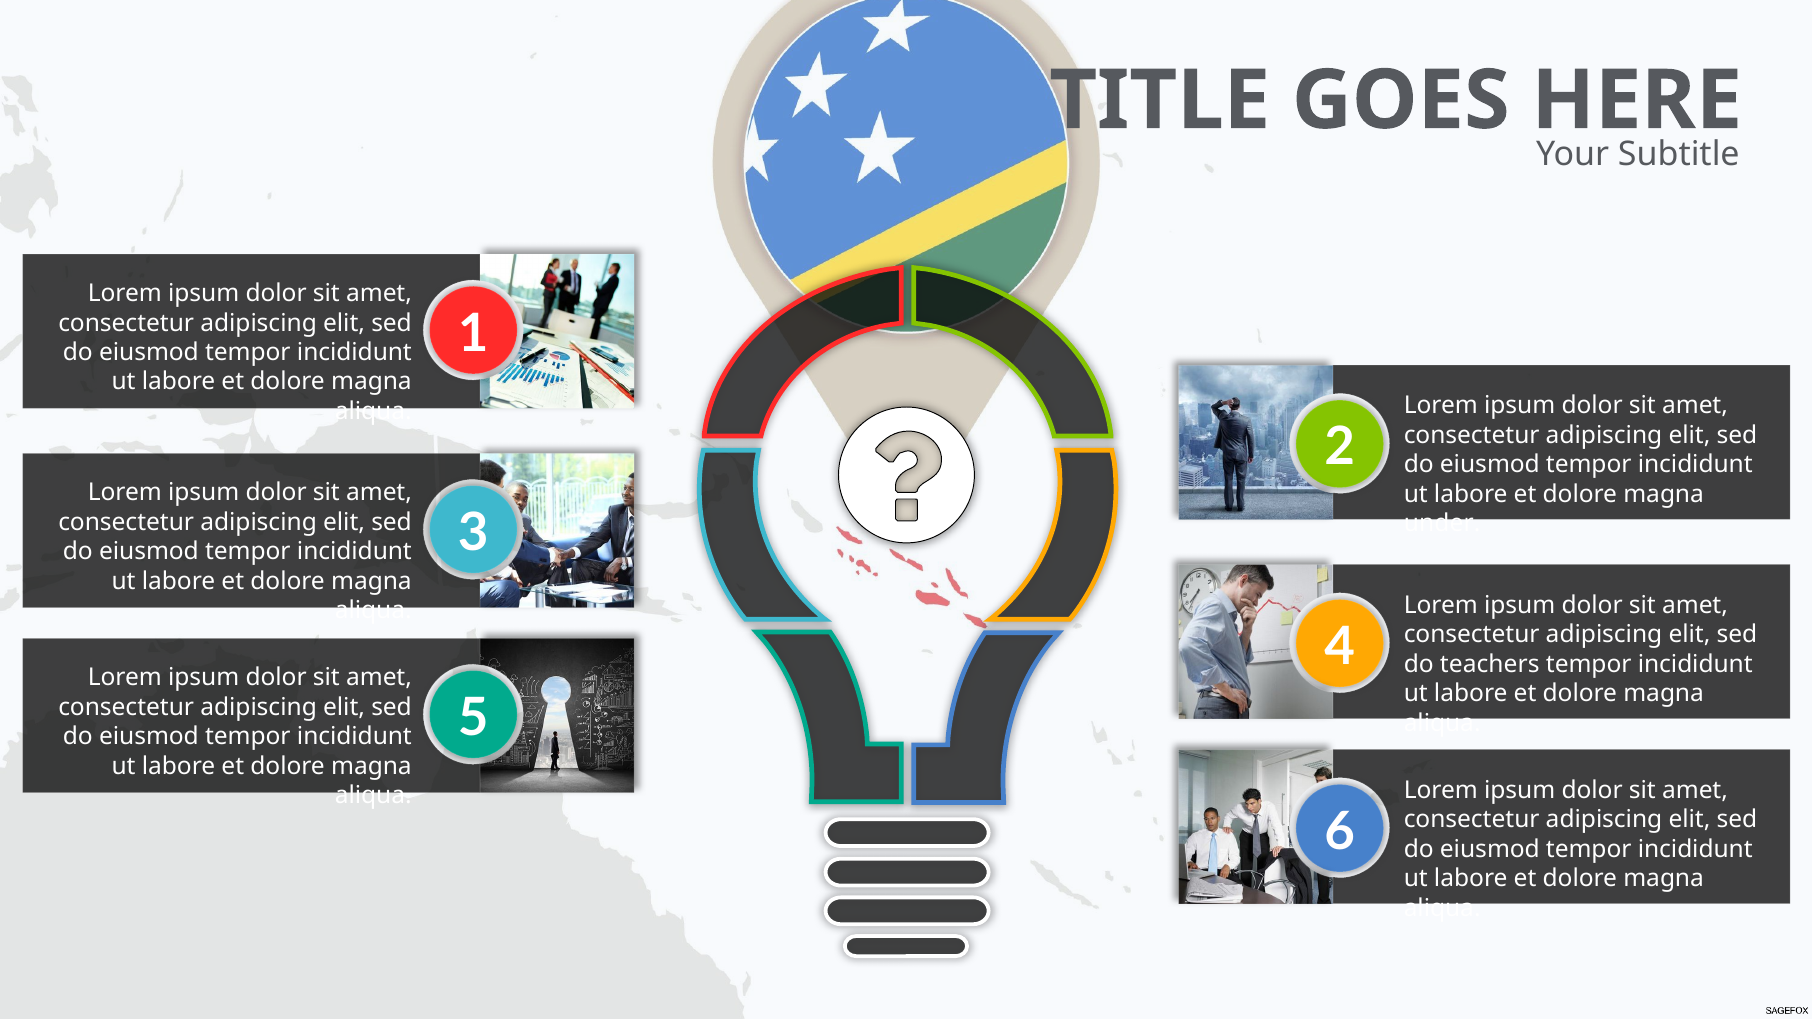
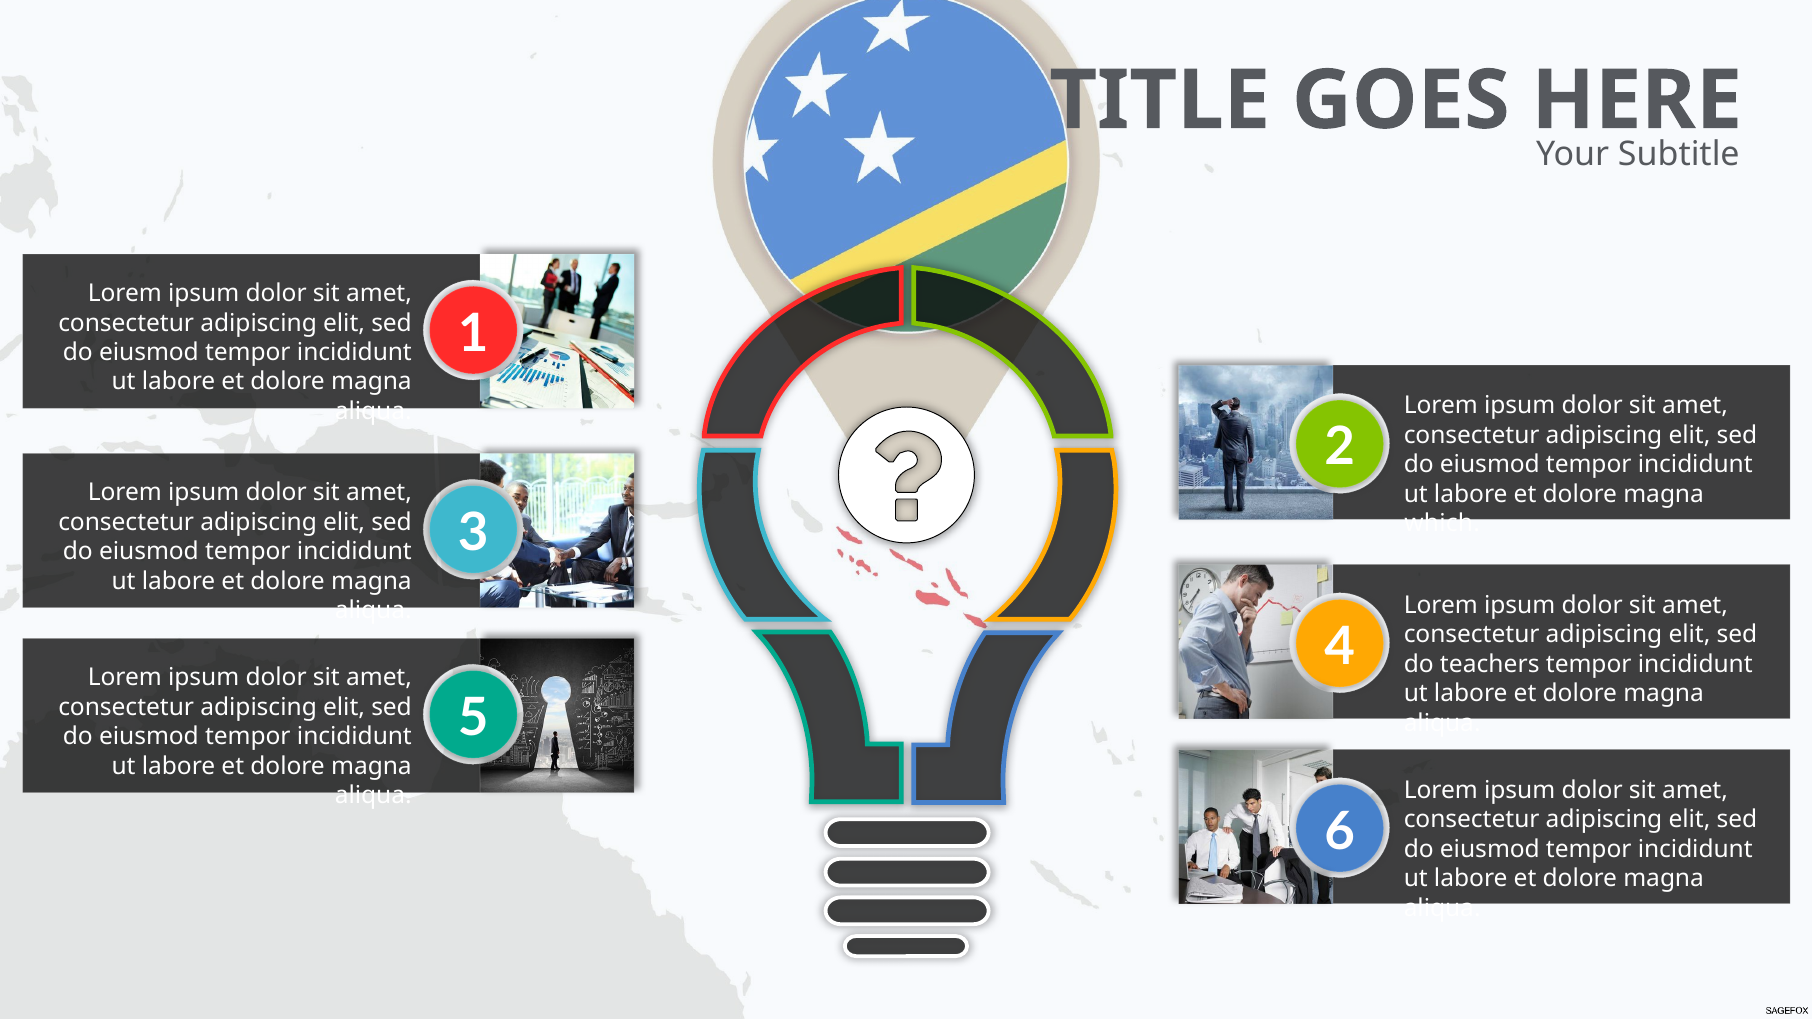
under: under -> which (1442, 524)
